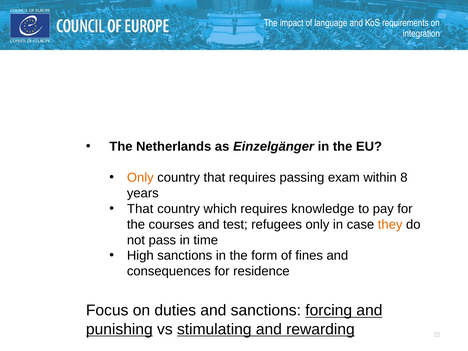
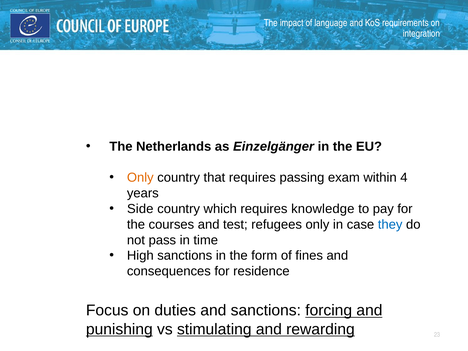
8: 8 -> 4 (404, 178)
That: That -> Side (140, 209)
they colour: orange -> blue (390, 224)
